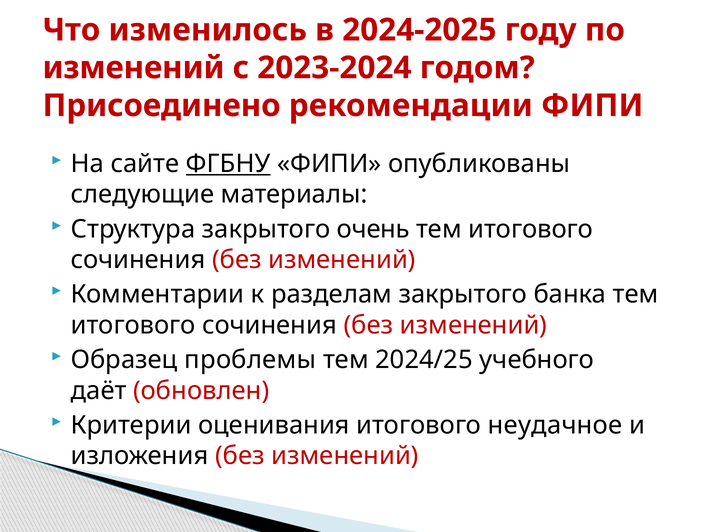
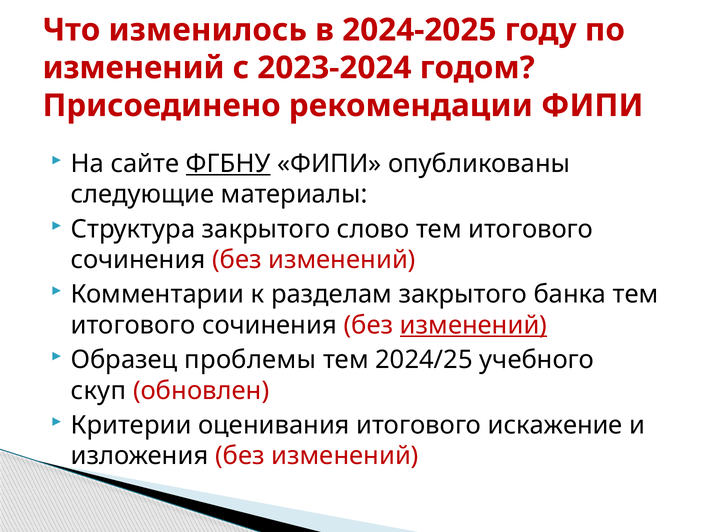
очень: очень -> слово (373, 229)
изменений underline: none -> present (474, 325)
даёт: даёт -> скуп (99, 390)
неудачное: неудачное -> искажение (555, 425)
